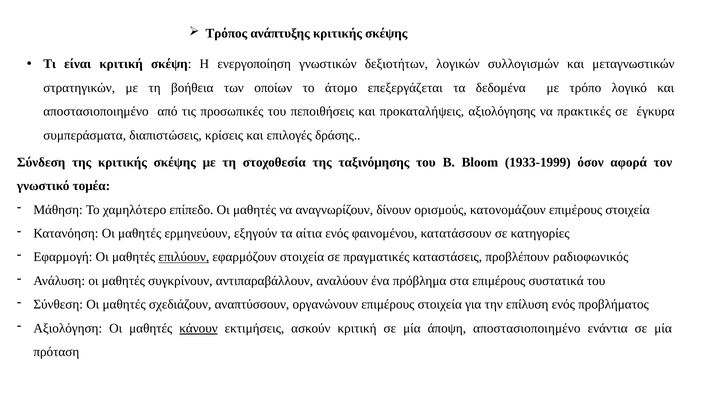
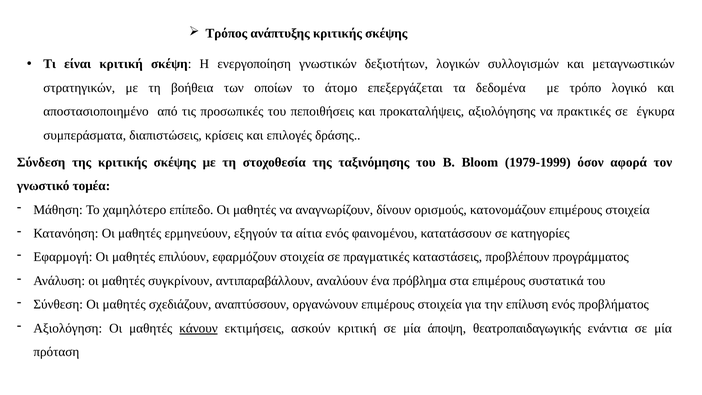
1933-1999: 1933-1999 -> 1979-1999 (538, 162)
επιλύουν underline: present -> none (184, 257)
ραδιοφωνικός: ραδιοφωνικός -> προγράμματος (591, 257)
άποψη αποστασιοποιημένο: αποστασιοποιημένο -> θεατροπαιδαγωγικής (527, 328)
